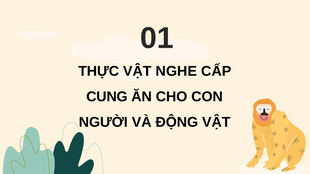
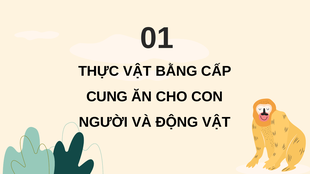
NGHE: NGHE -> BẰNG (176, 71)
